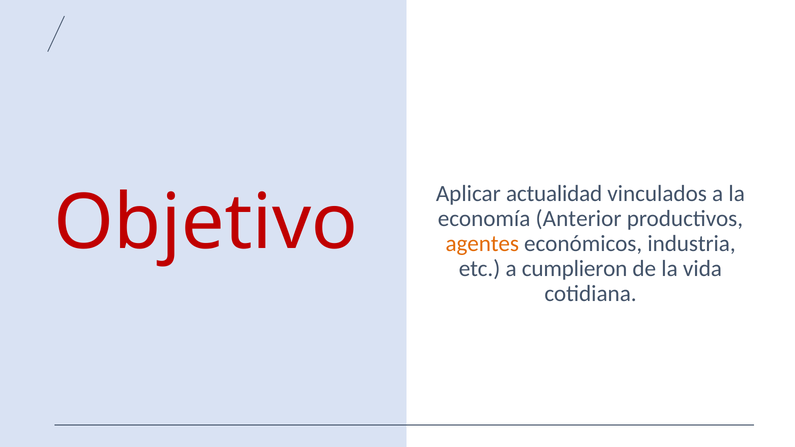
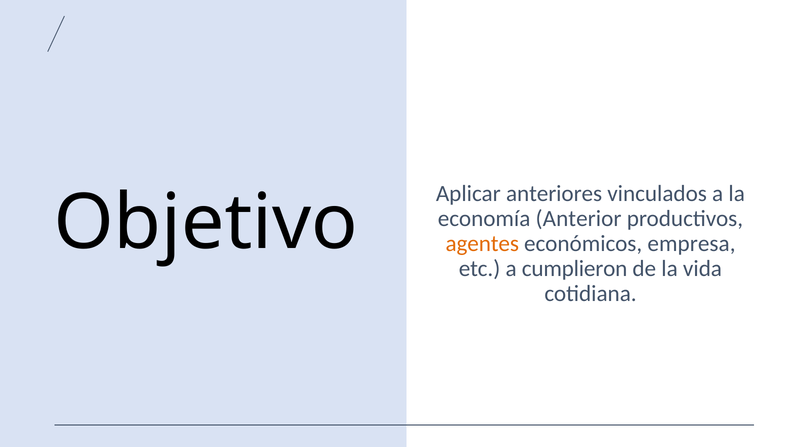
actualidad: actualidad -> anteriores (554, 194)
Objetivo colour: red -> black (206, 223)
industria: industria -> empresa (691, 244)
